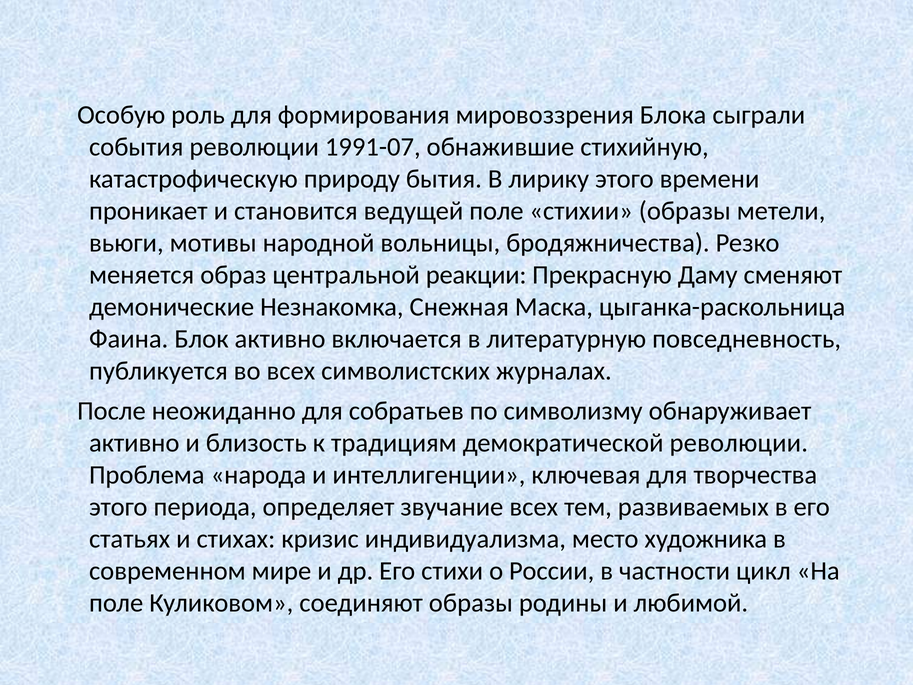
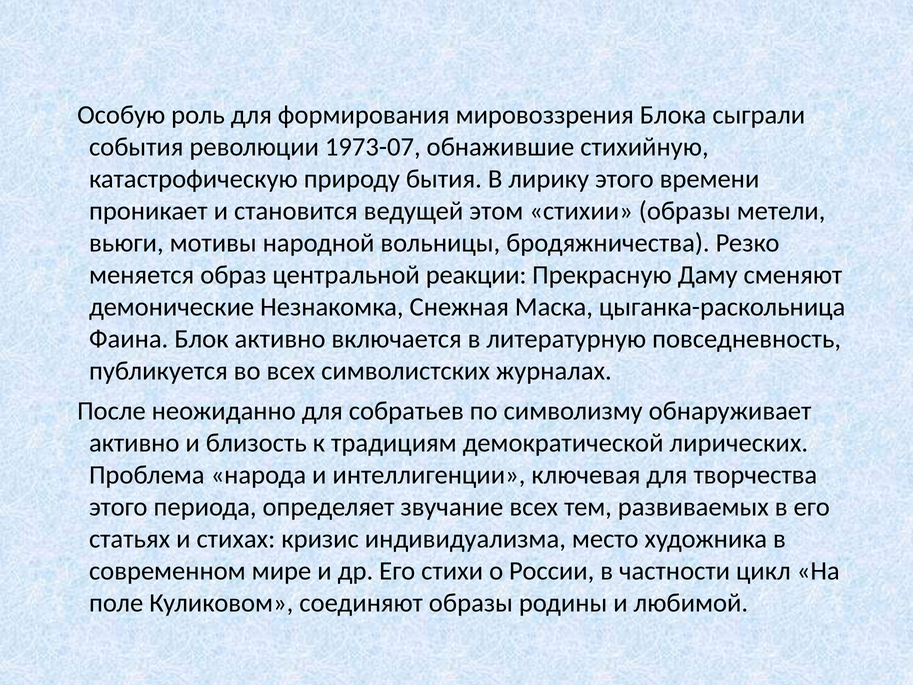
1991-07: 1991-07 -> 1973-07 (373, 147)
ведущей поле: поле -> этом (496, 211)
демократической революции: революции -> лирических (739, 443)
